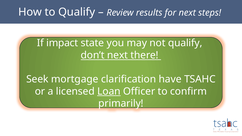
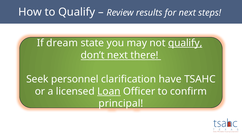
impact: impact -> dream (62, 43)
qualify underline: none -> present (185, 43)
mortgage: mortgage -> personnel (75, 79)
primarily: primarily -> principal (121, 104)
